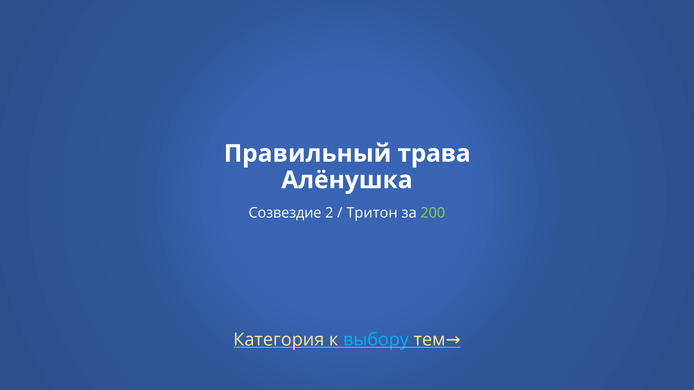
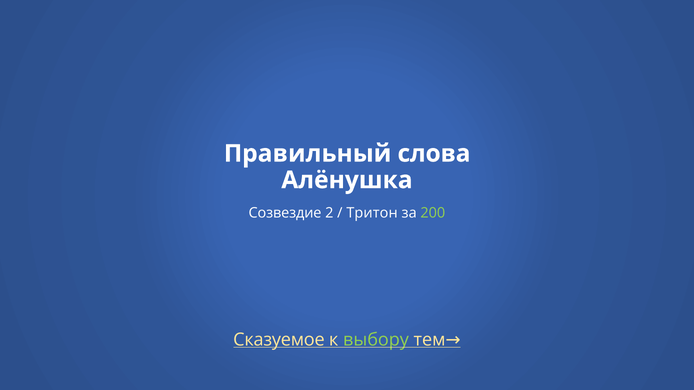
трава: трава -> слова (434, 154)
Категория: Категория -> Сказуемое (279, 340)
выбору colour: light blue -> light green (376, 340)
